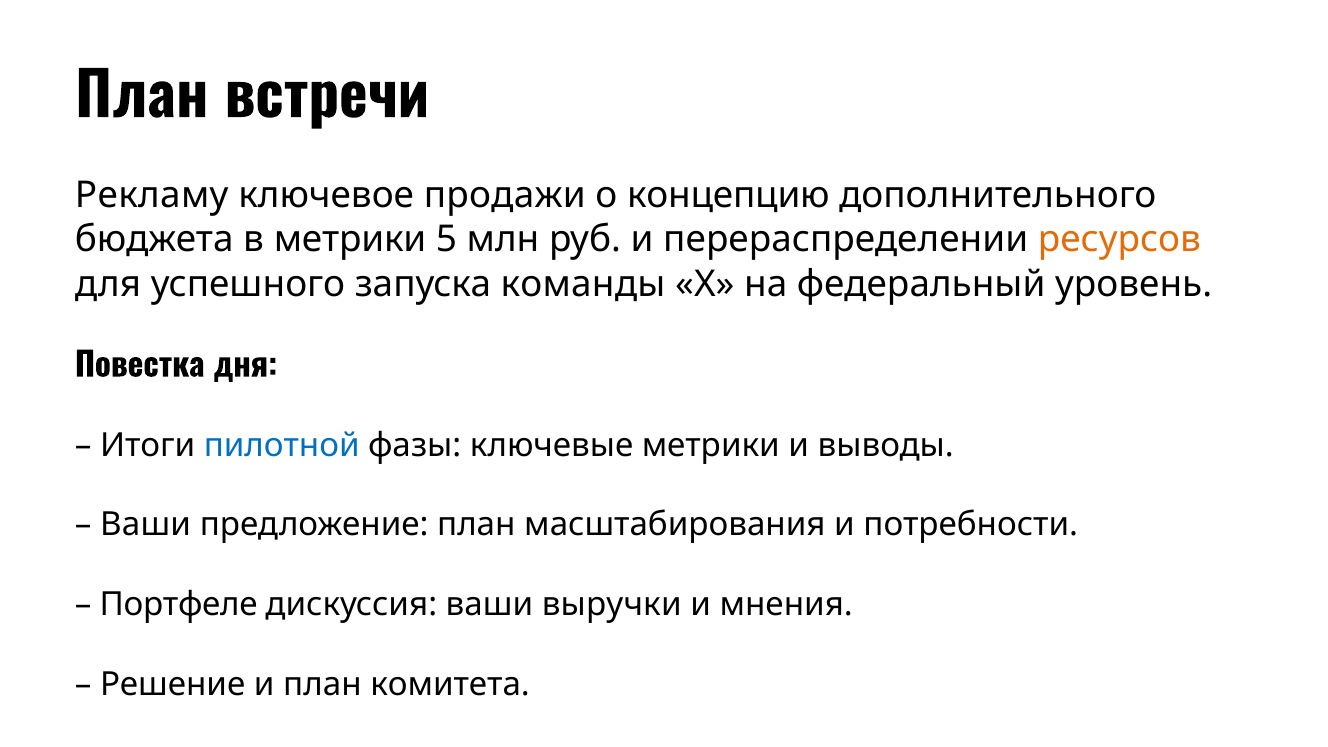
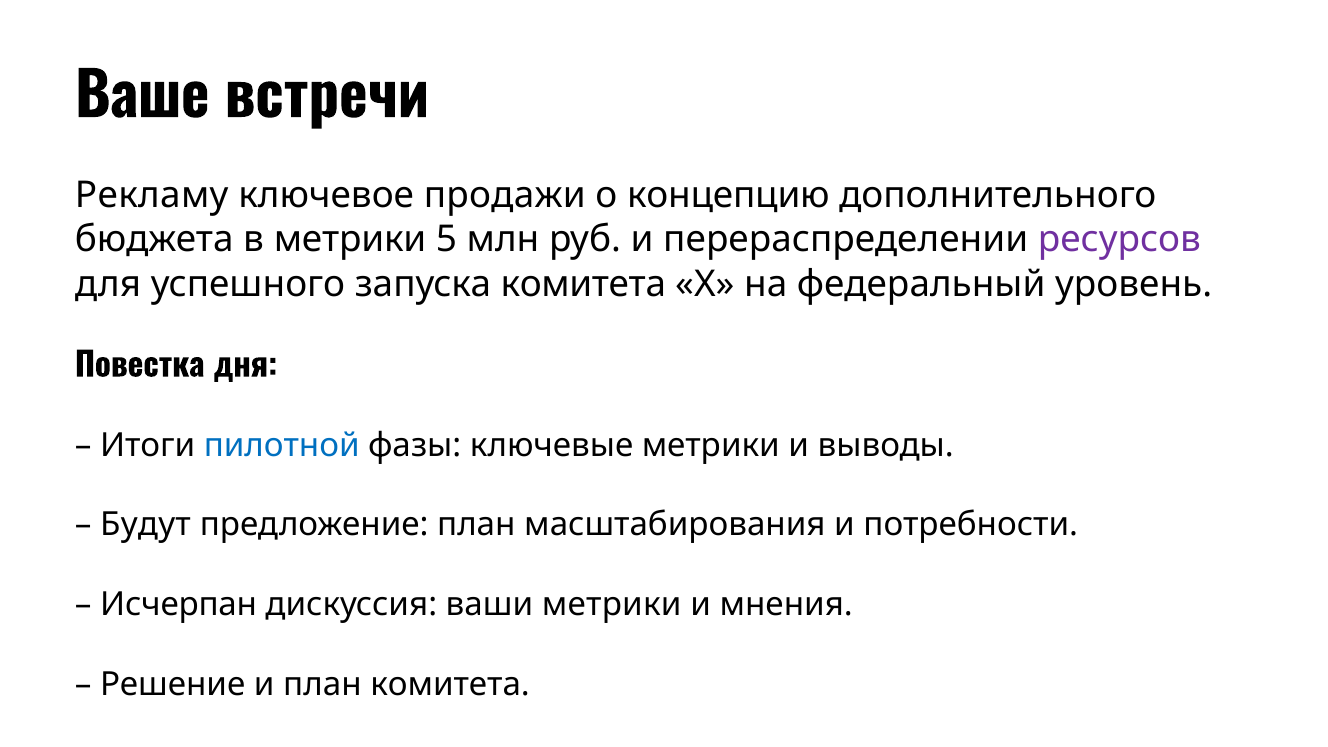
План: План -> Ваше (142, 97)
ресурсов colour: orange -> purple (1119, 240)
запуска команды: команды -> комитета (583, 284)
Ваши: Ваши -> Будут (146, 525)
Портфеле: Портфеле -> Исчерпан (179, 605)
ваши выручки: выручки -> метрики (612, 605)
